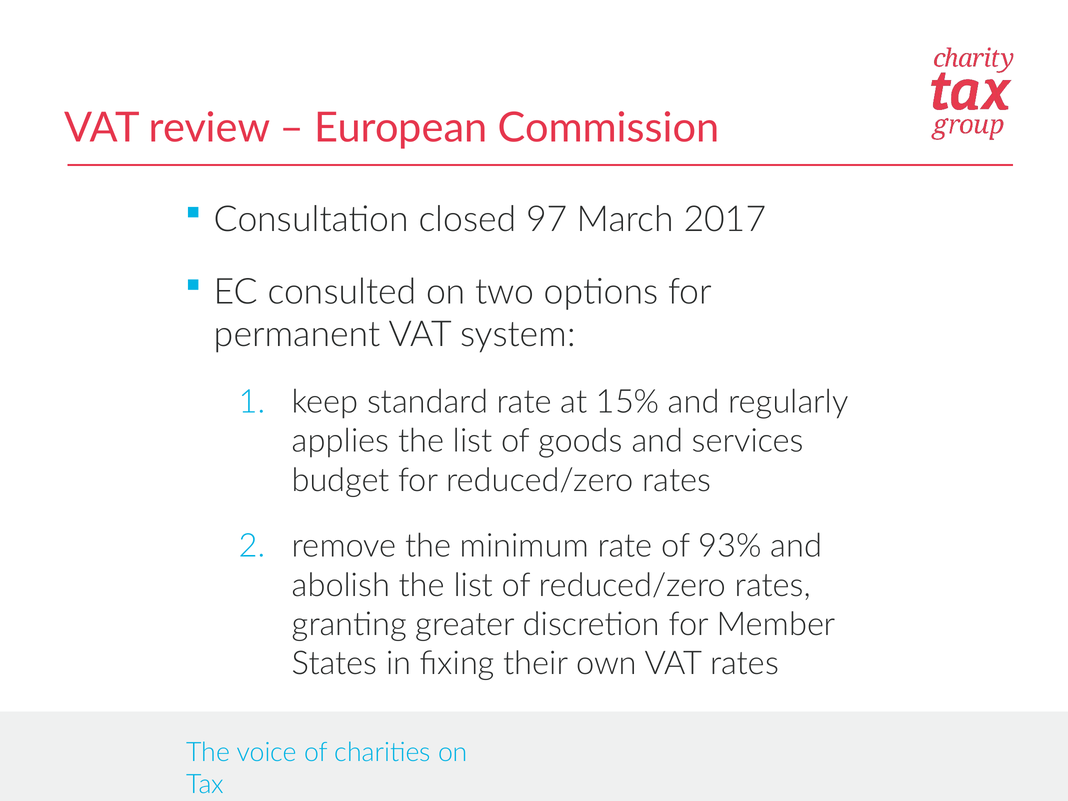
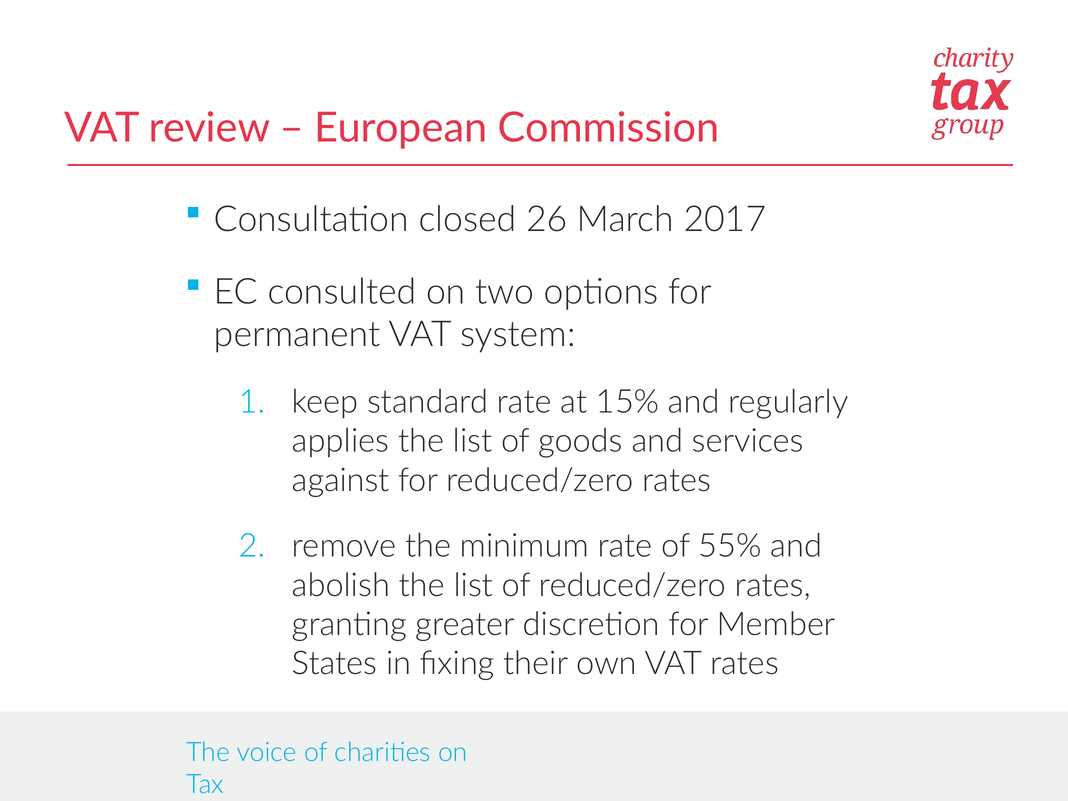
97: 97 -> 26 (547, 219)
budget: budget -> against (341, 480)
93%: 93% -> 55% (730, 546)
